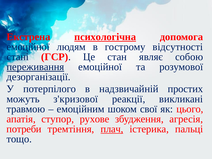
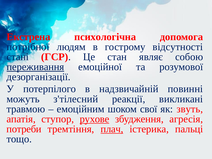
психологічна underline: present -> none (105, 37)
емоційної: емоційної -> потрібної (28, 47)
простих: простих -> повинні (185, 89)
з'кризової: з'кризової -> з'тілесний (76, 99)
цього: цього -> звуть (190, 109)
рухове underline: none -> present (95, 119)
